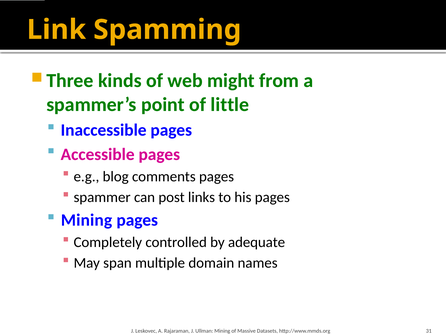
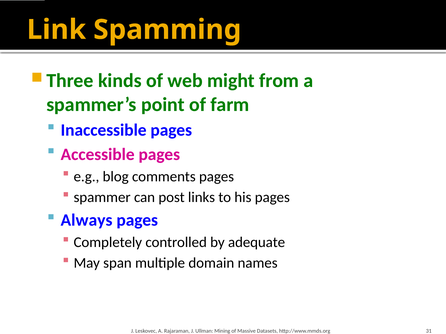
little: little -> farm (230, 105)
Mining: Mining -> Always (87, 221)
